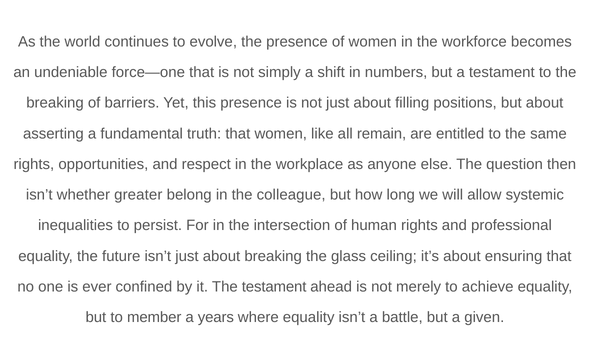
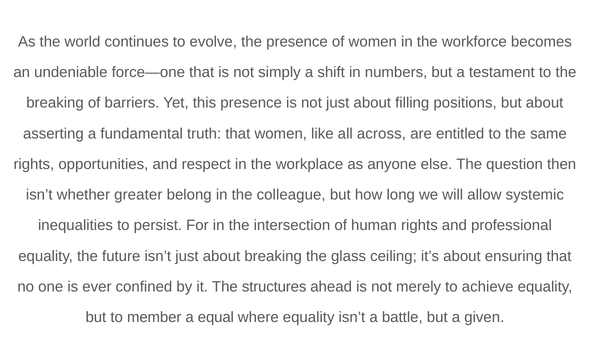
remain: remain -> across (381, 134)
The testament: testament -> structures (274, 287)
years: years -> equal (216, 318)
